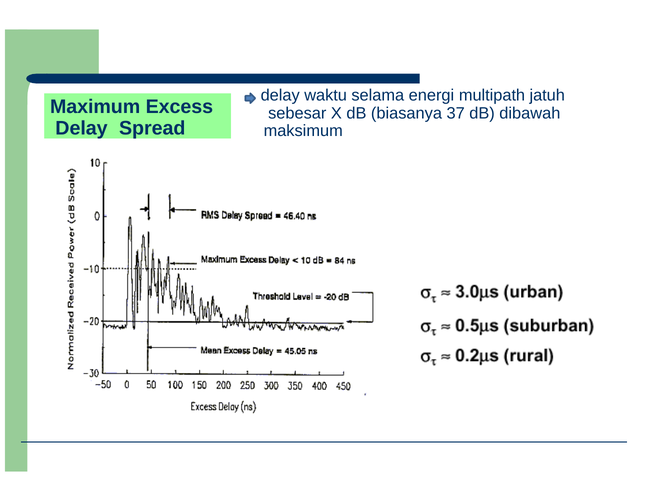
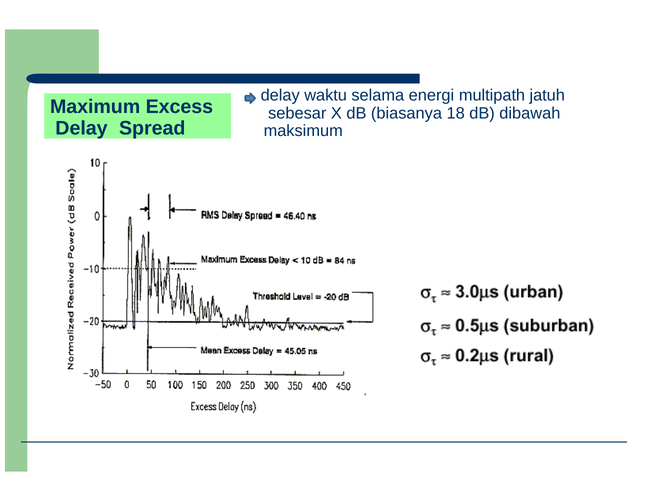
37: 37 -> 18 (456, 113)
